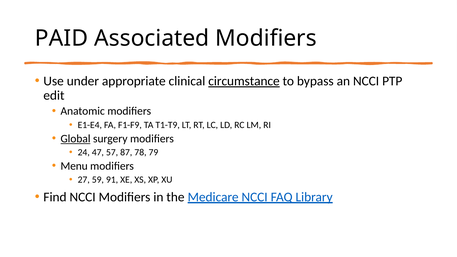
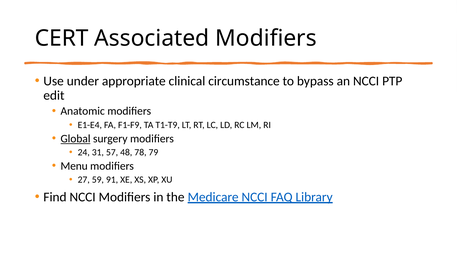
PAID: PAID -> CERT (62, 38)
circumstance underline: present -> none (244, 81)
47: 47 -> 31 (98, 152)
87: 87 -> 48 (126, 152)
